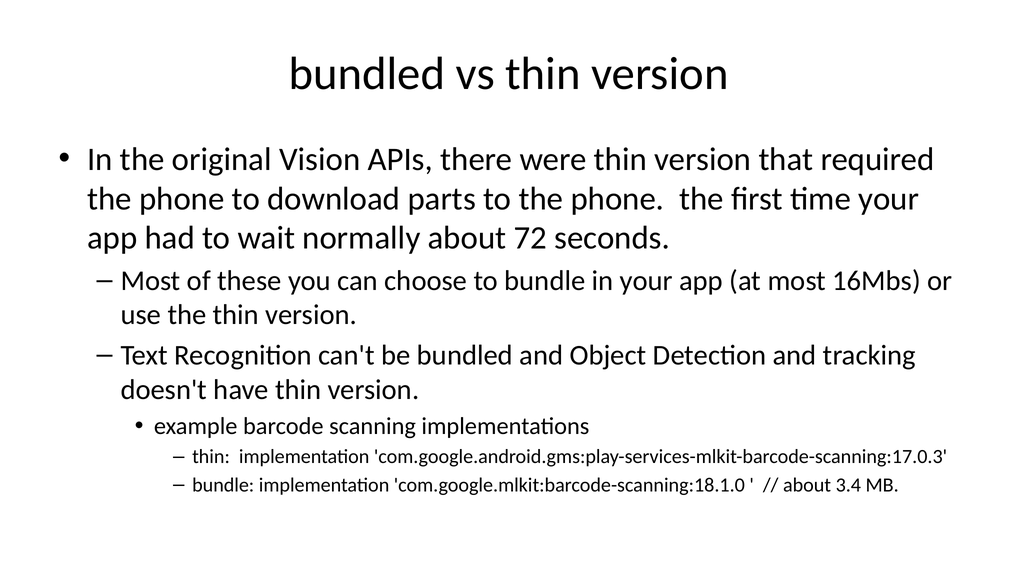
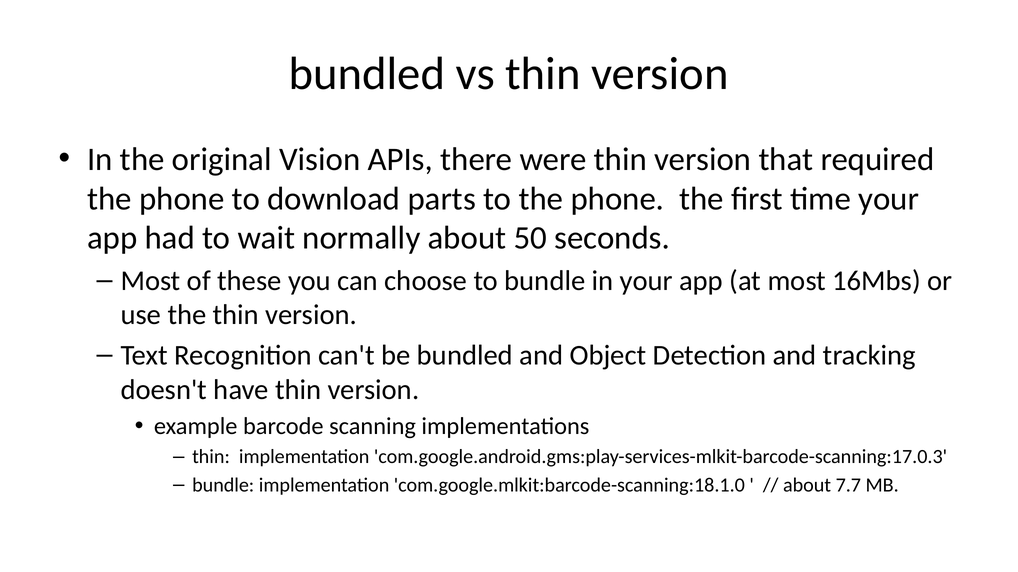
72: 72 -> 50 (530, 238)
3.4: 3.4 -> 7.7 (848, 486)
